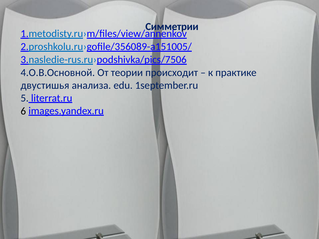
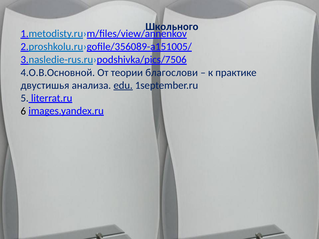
Симметрии: Симметрии -> Школьного (172, 27)
происходит: происходит -> благослови (172, 73)
edu underline: none -> present (123, 85)
